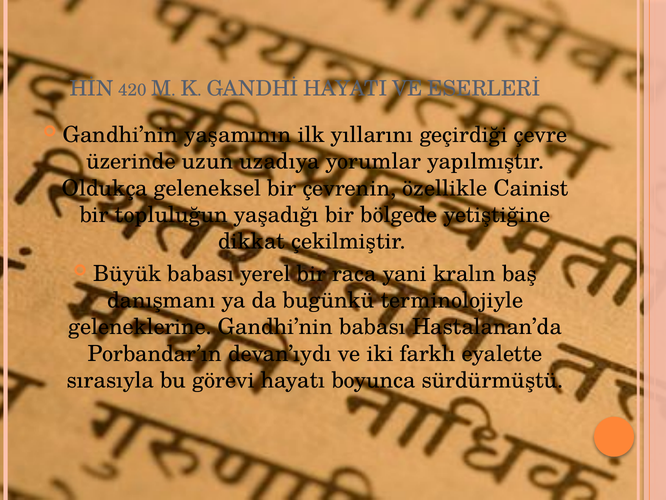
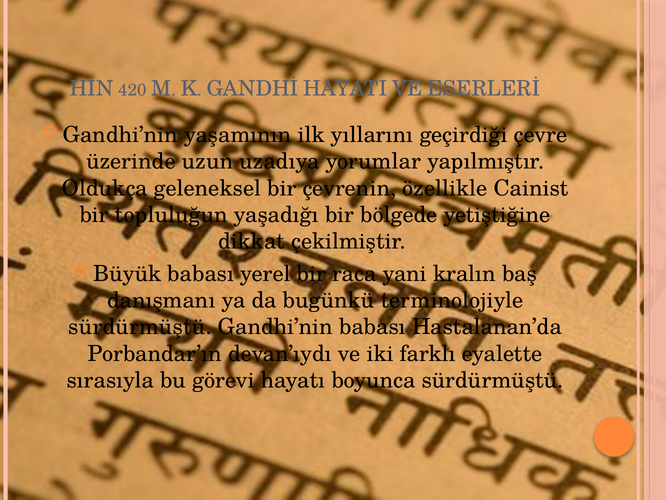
geleneklerine: geleneklerine -> sürdürmüştü (140, 327)
